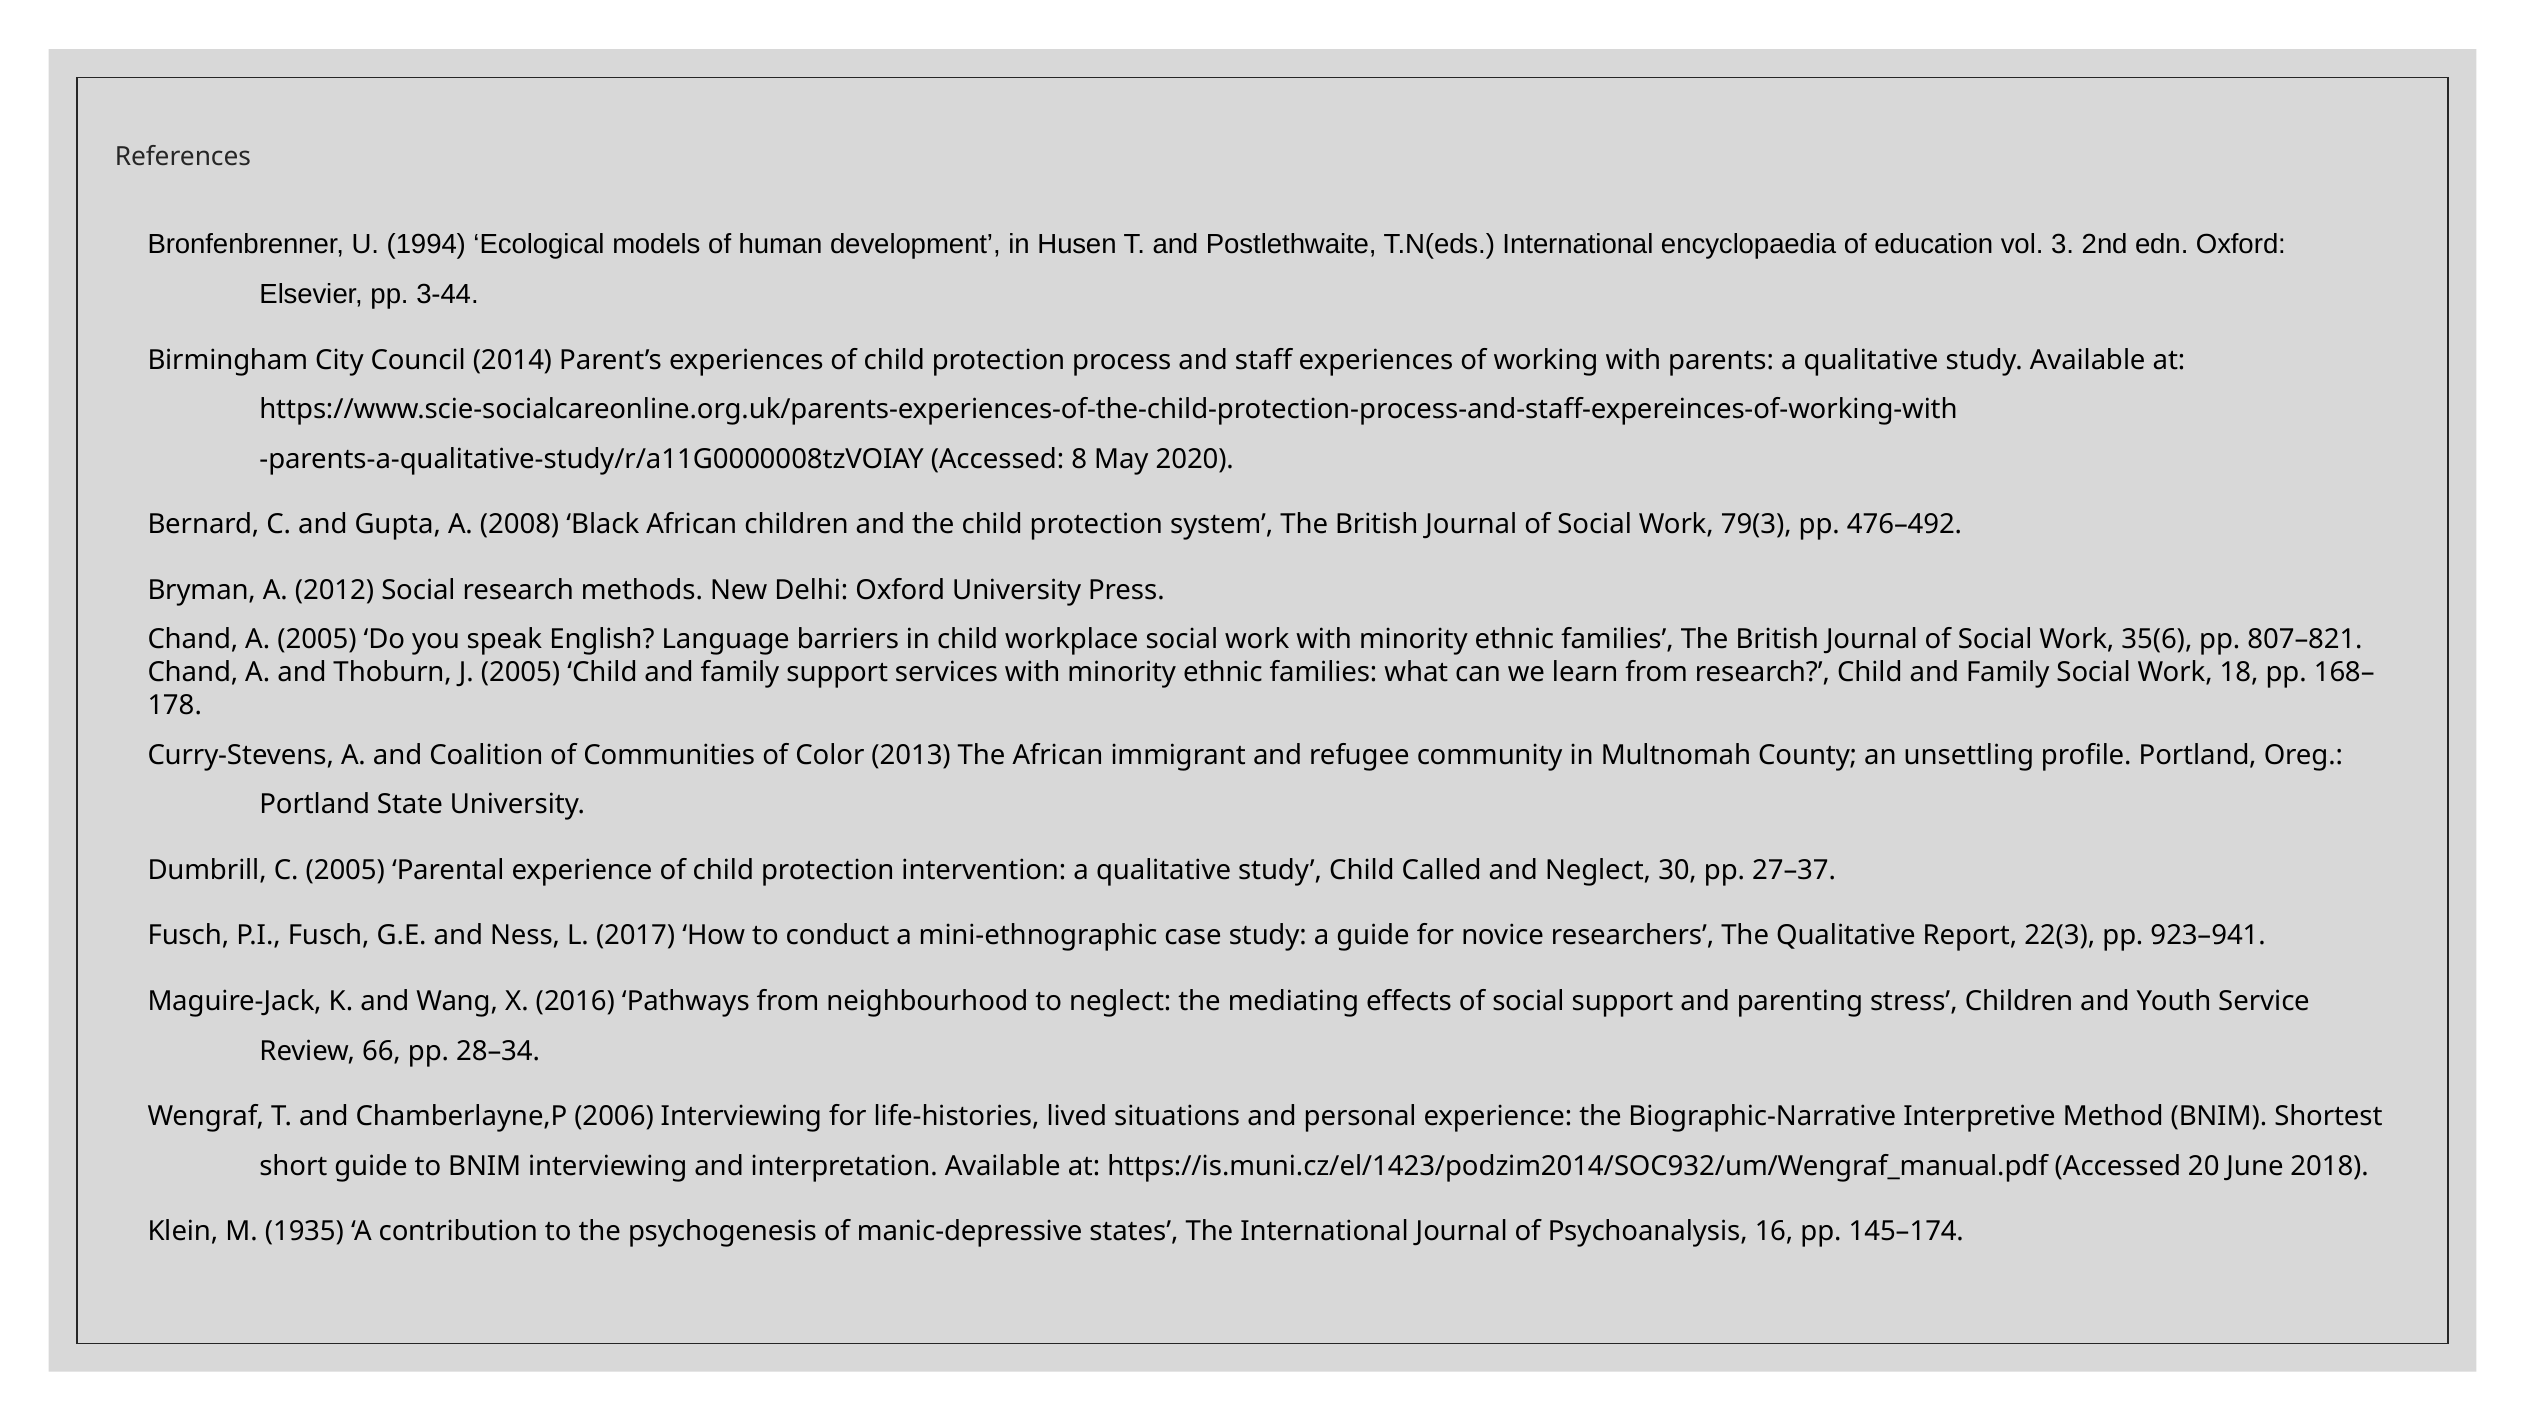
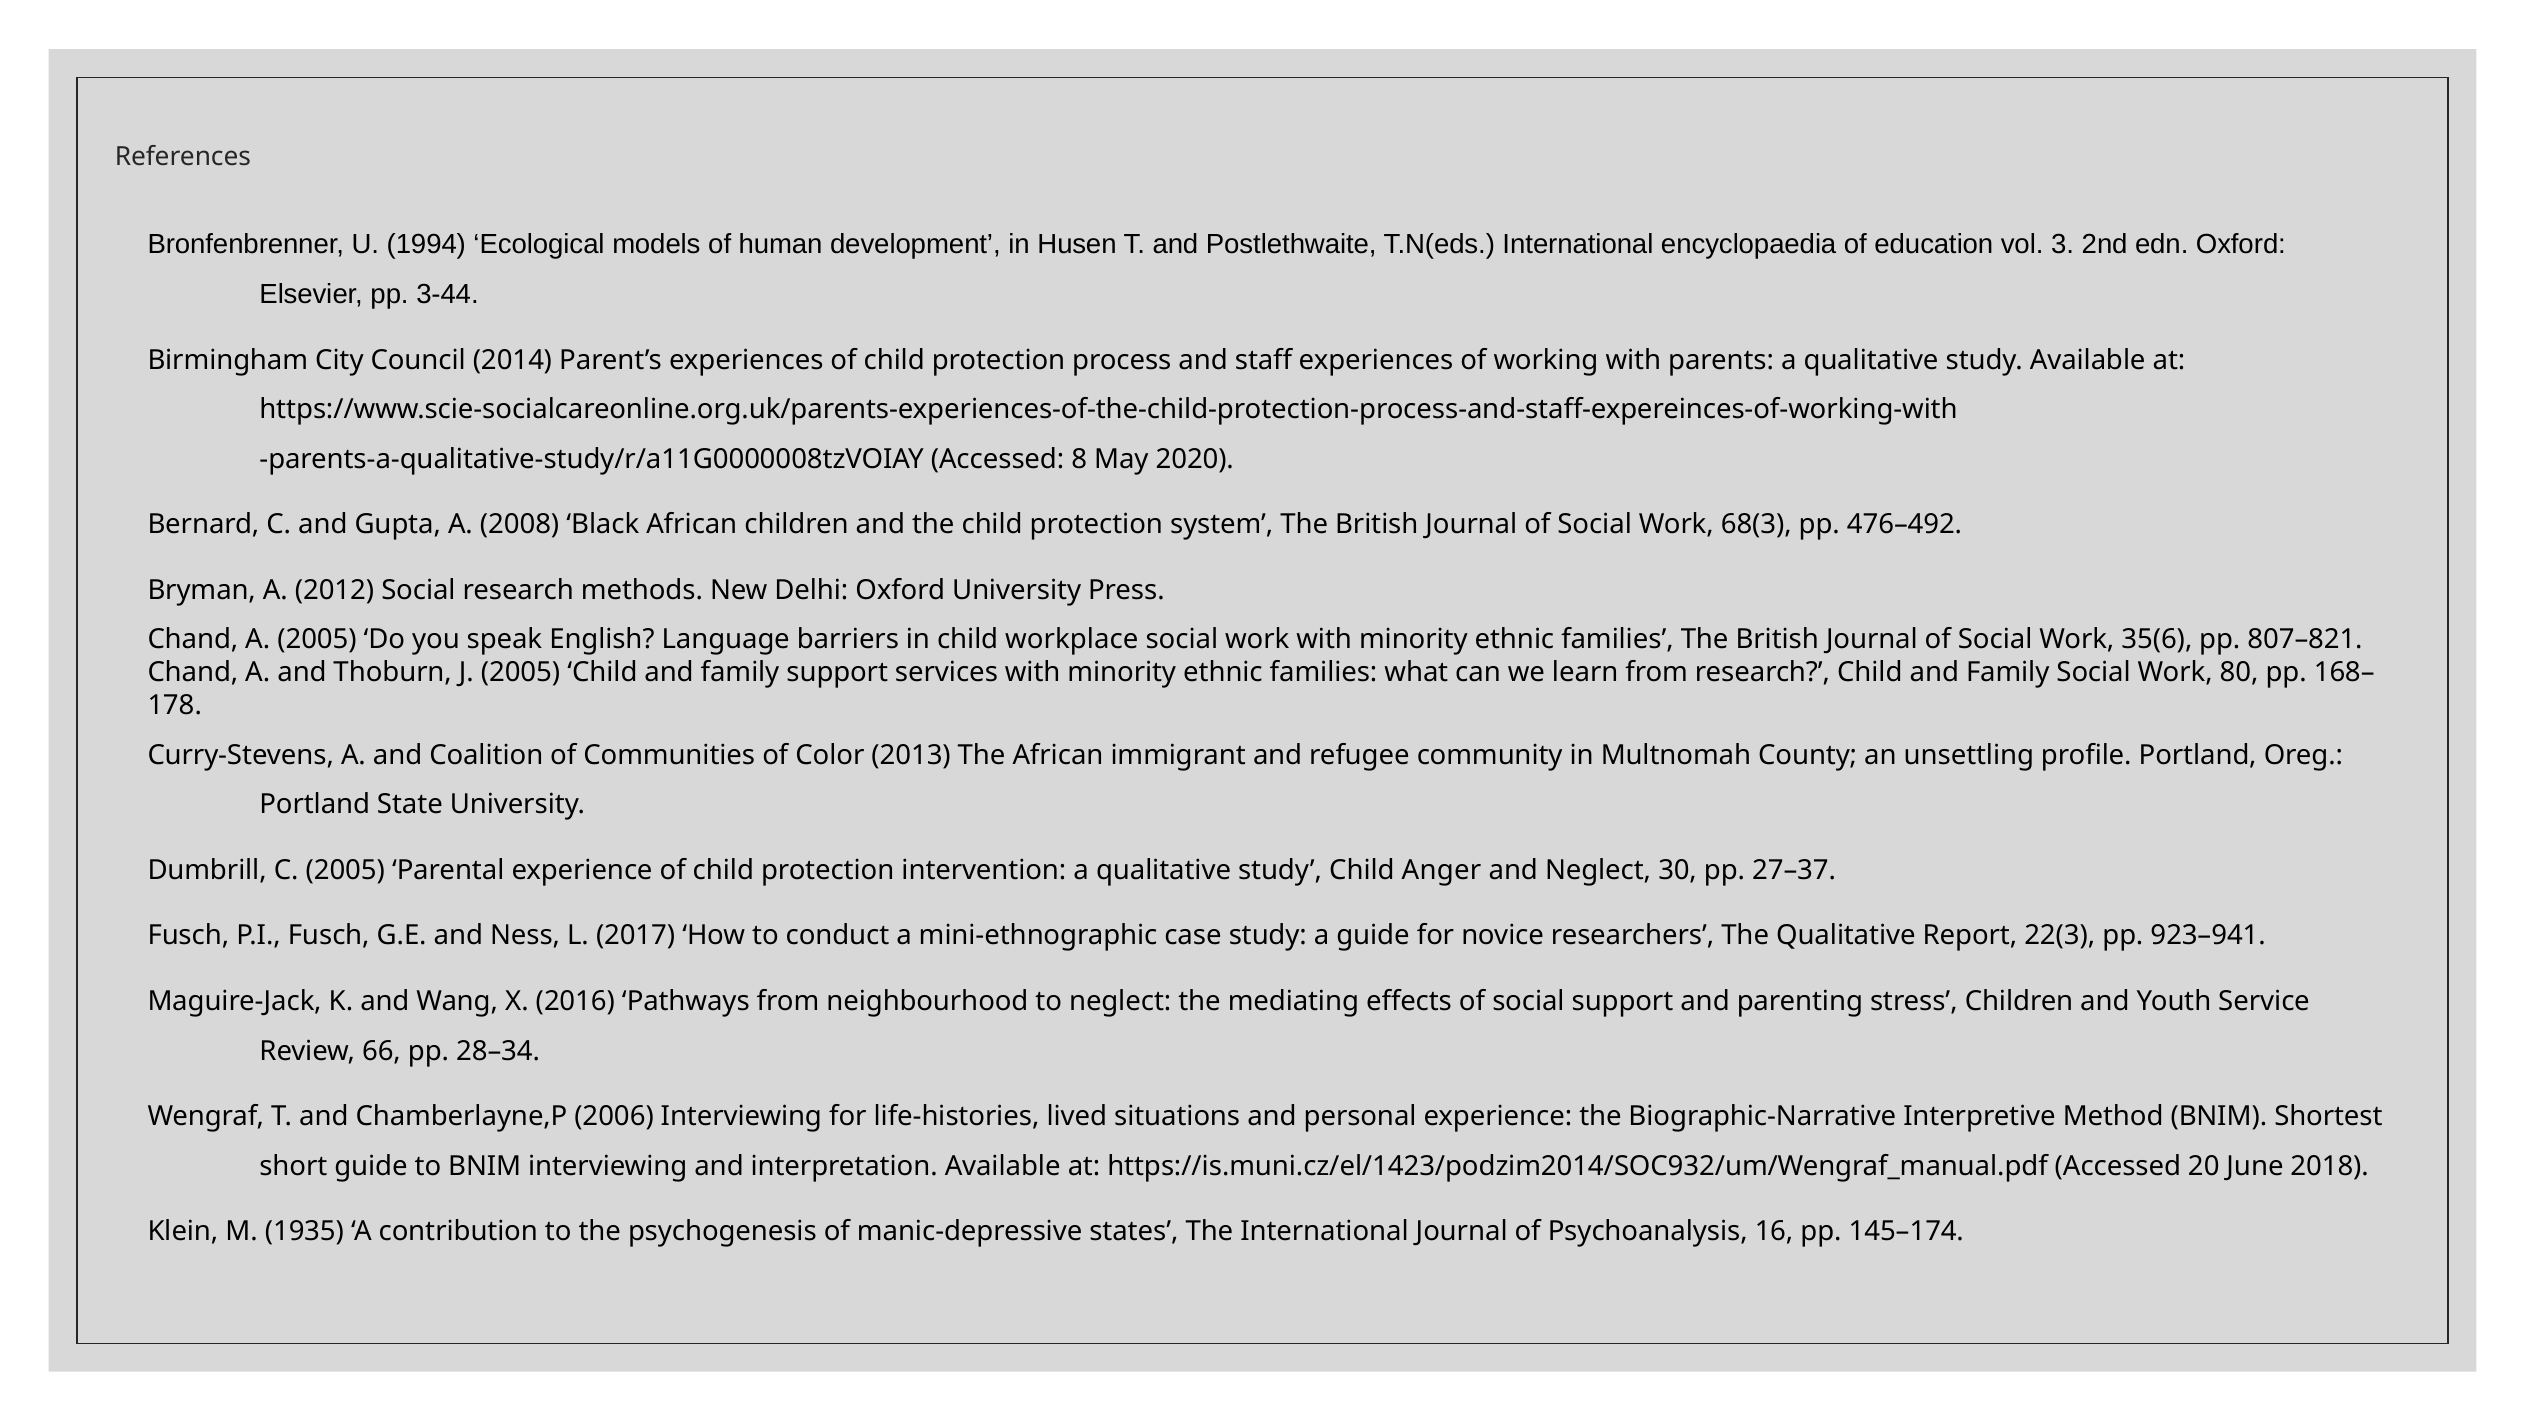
79(3: 79(3 -> 68(3 (1756, 524)
18: 18 -> 80 (2239, 672)
Called: Called -> Anger (1441, 870)
